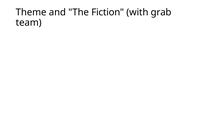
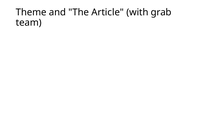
Fiction: Fiction -> Article (108, 12)
